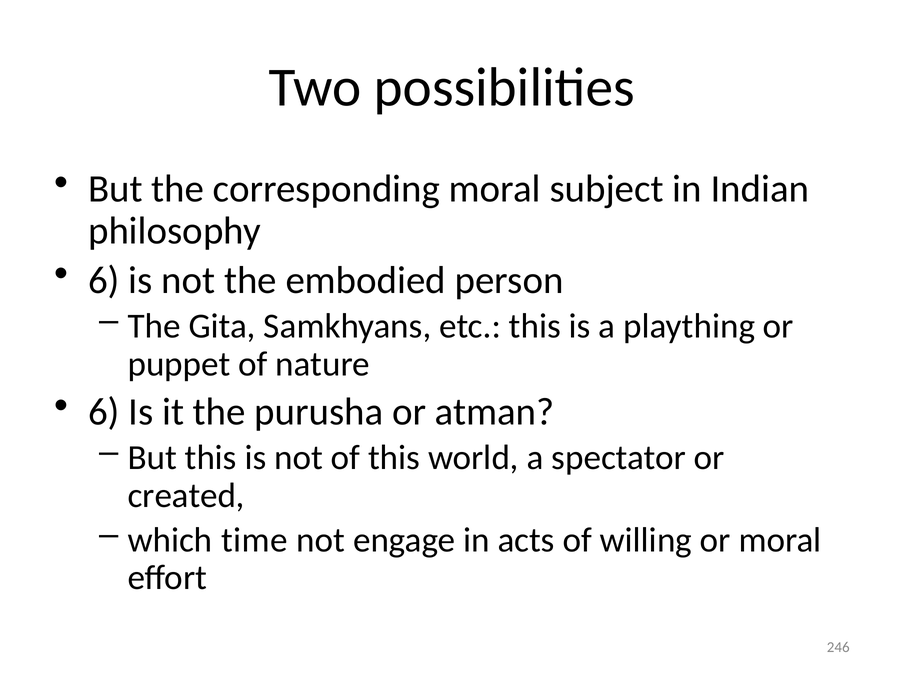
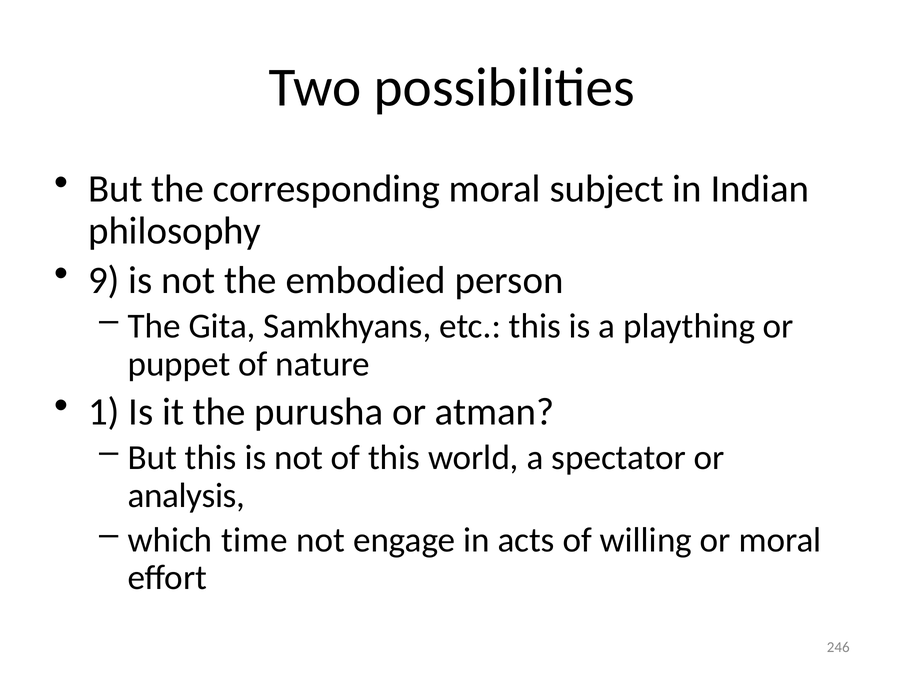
6: 6 -> 9 (104, 280)
6: 6 -> 1 (104, 412)
created: created -> analysis (186, 496)
